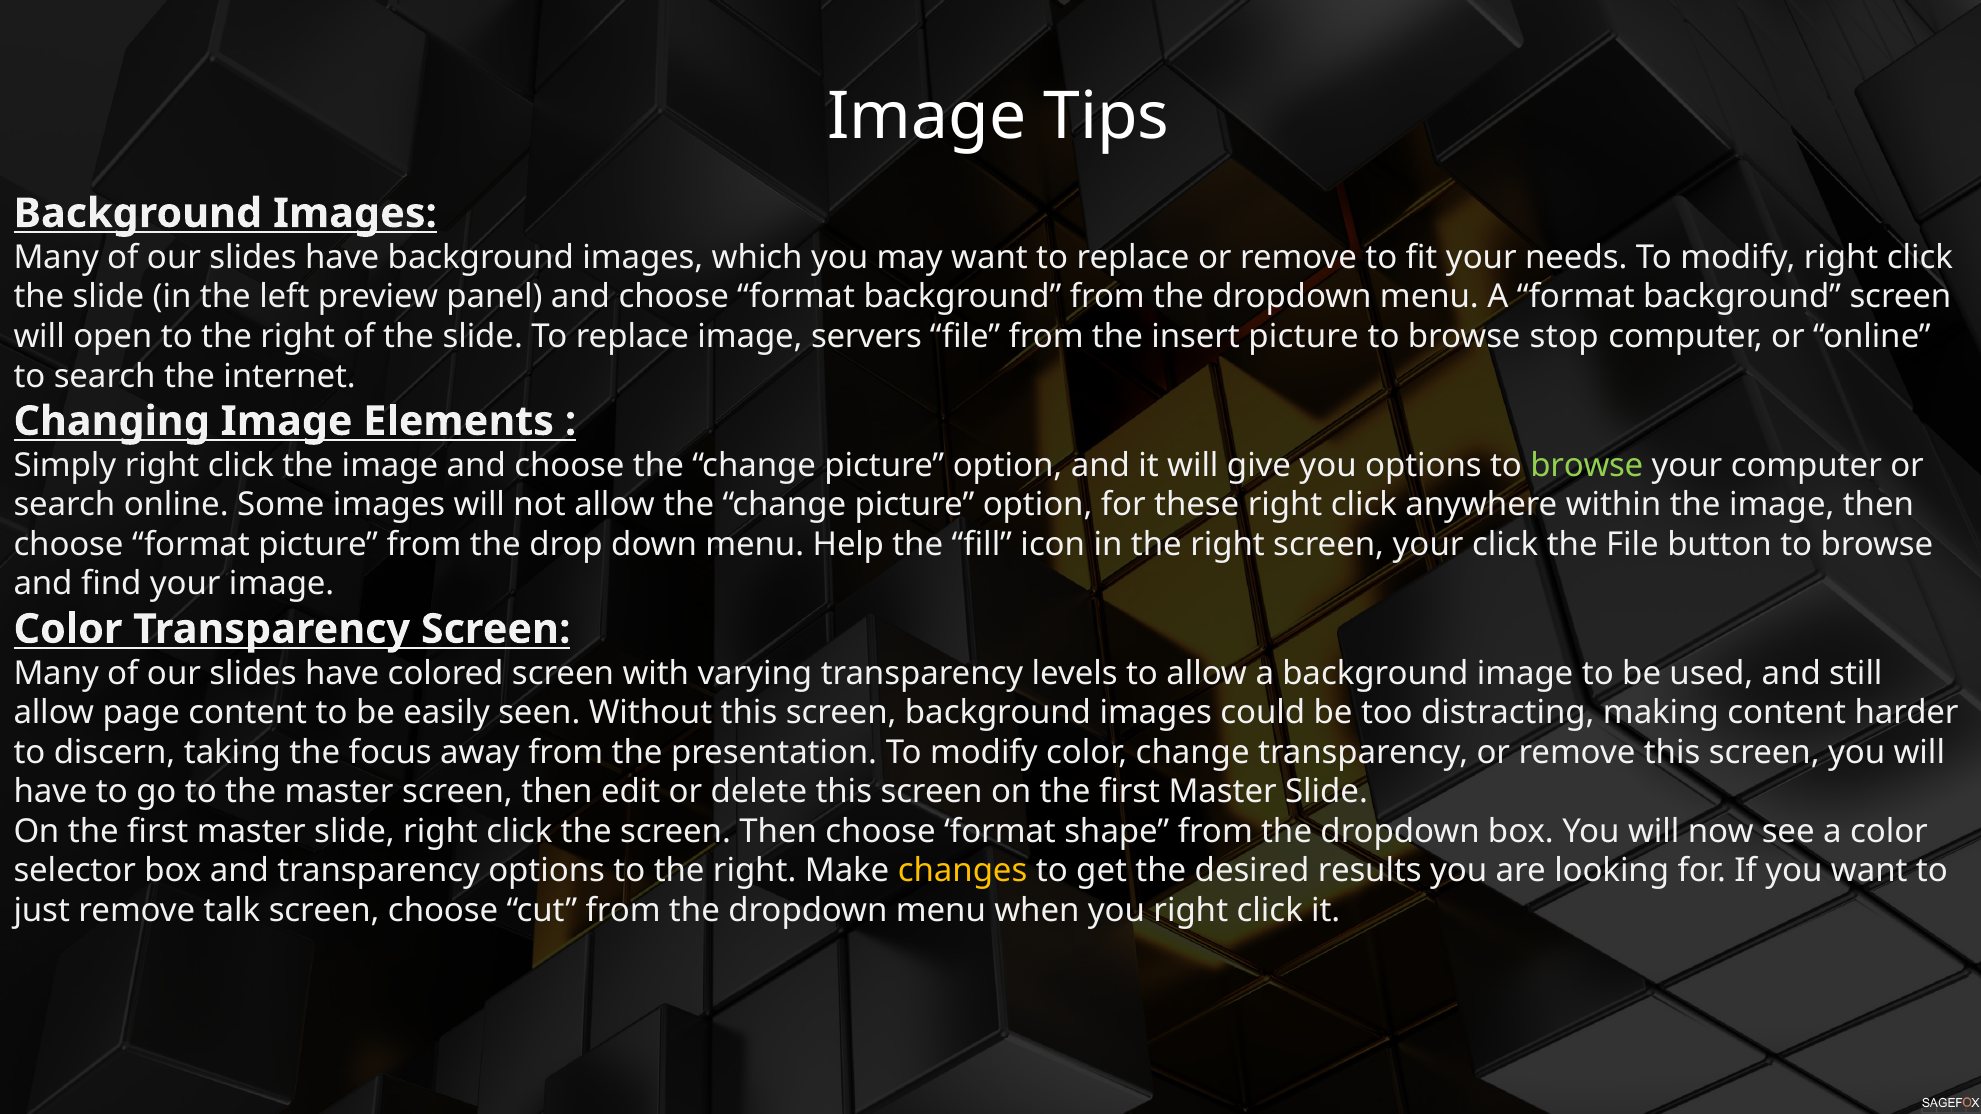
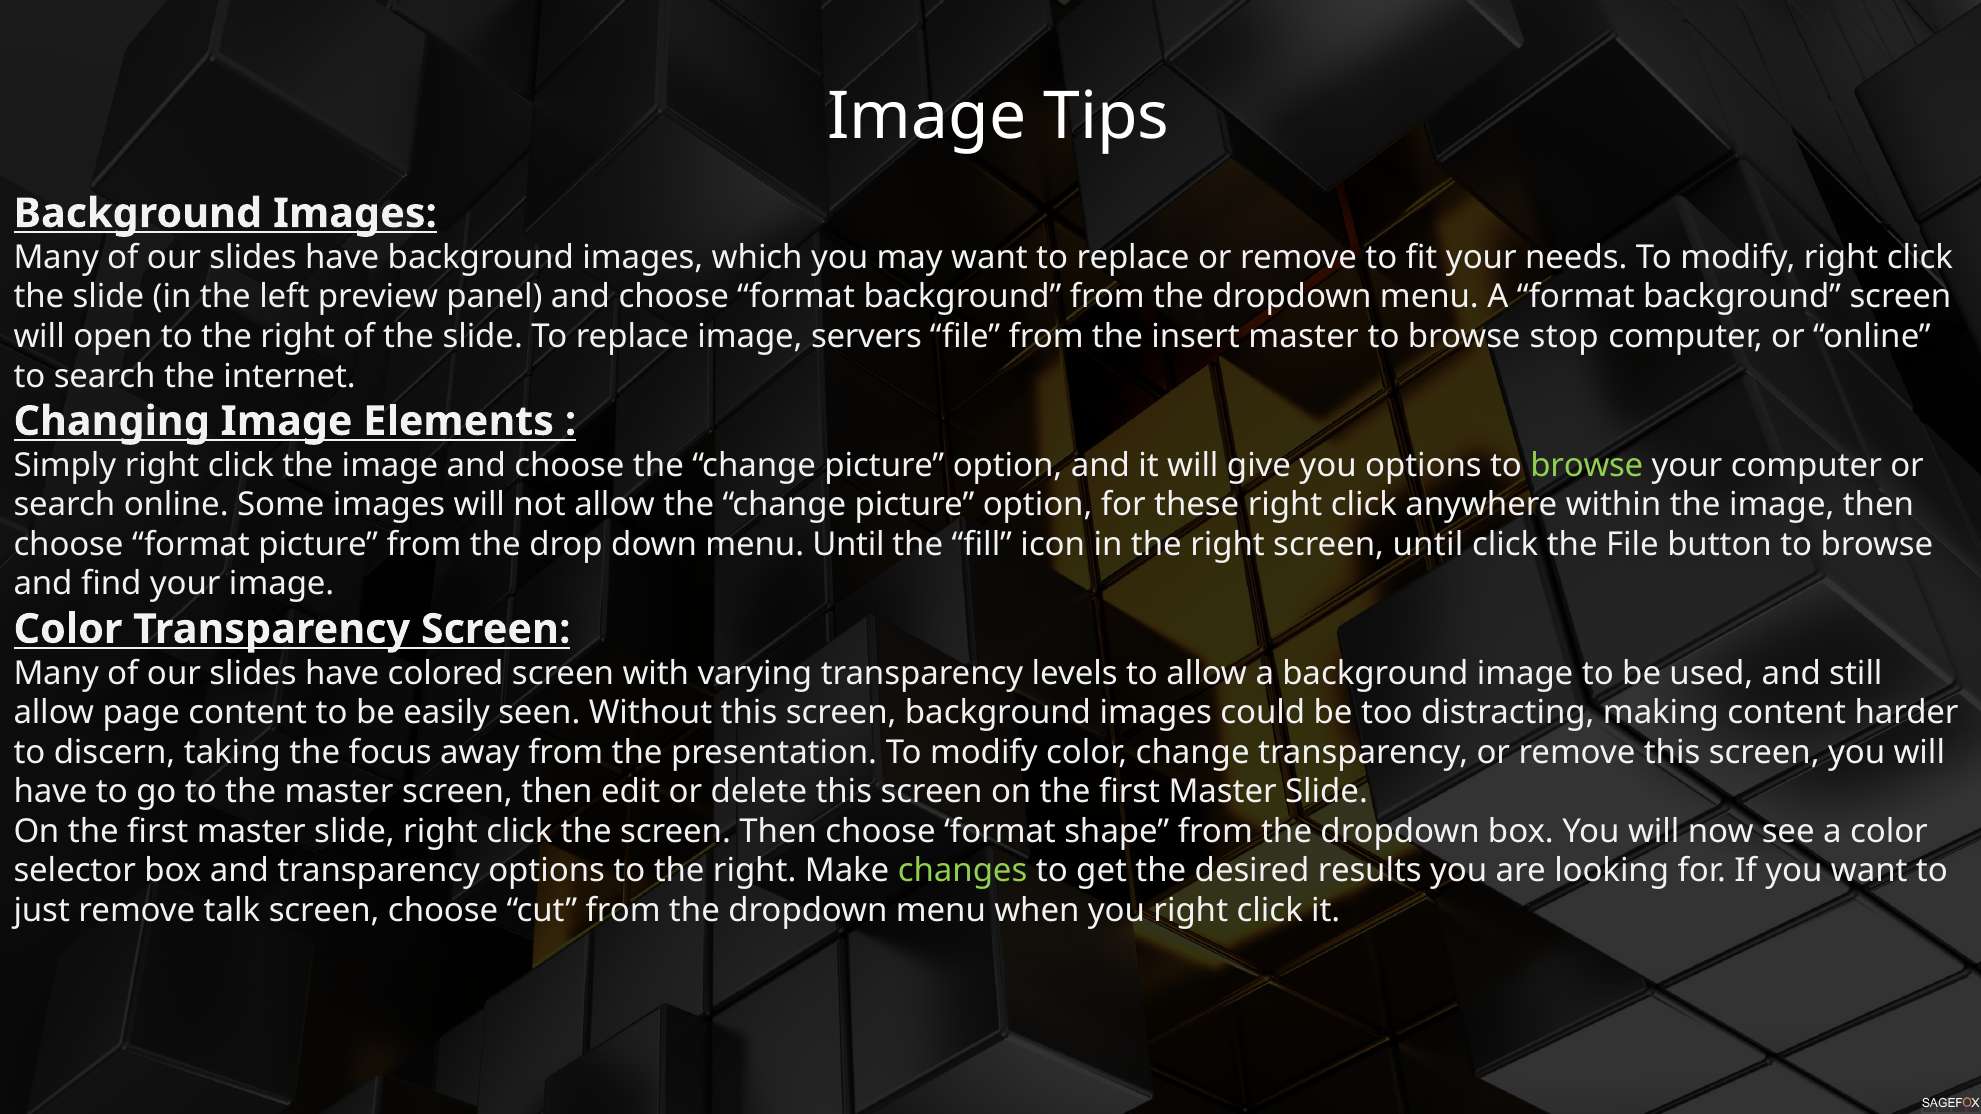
insert picture: picture -> master (1304, 337)
menu Help: Help -> Until (848, 545)
screen your: your -> until (1428, 545)
changes colour: yellow -> light green (963, 871)
